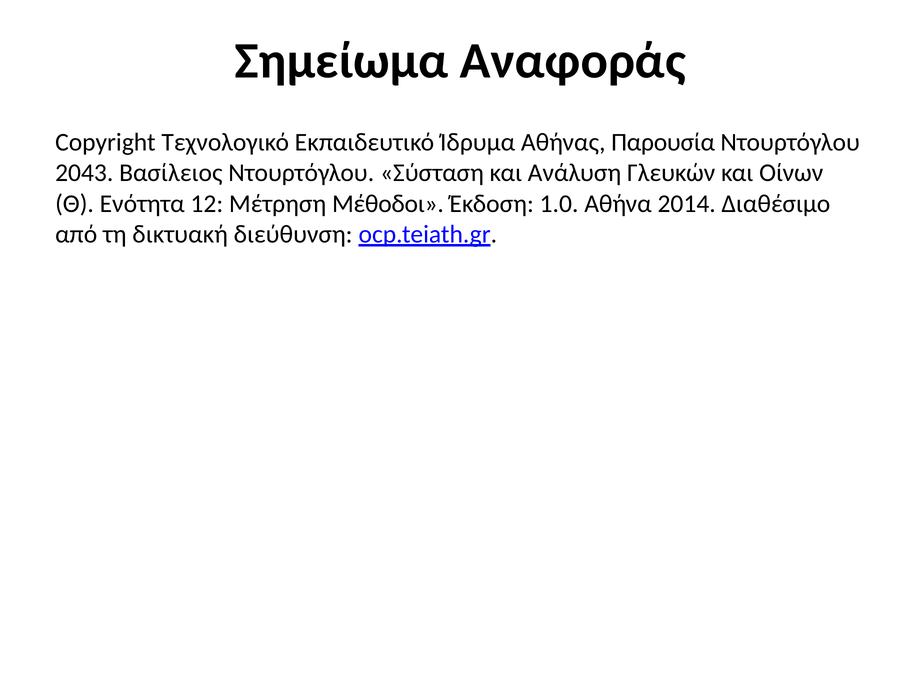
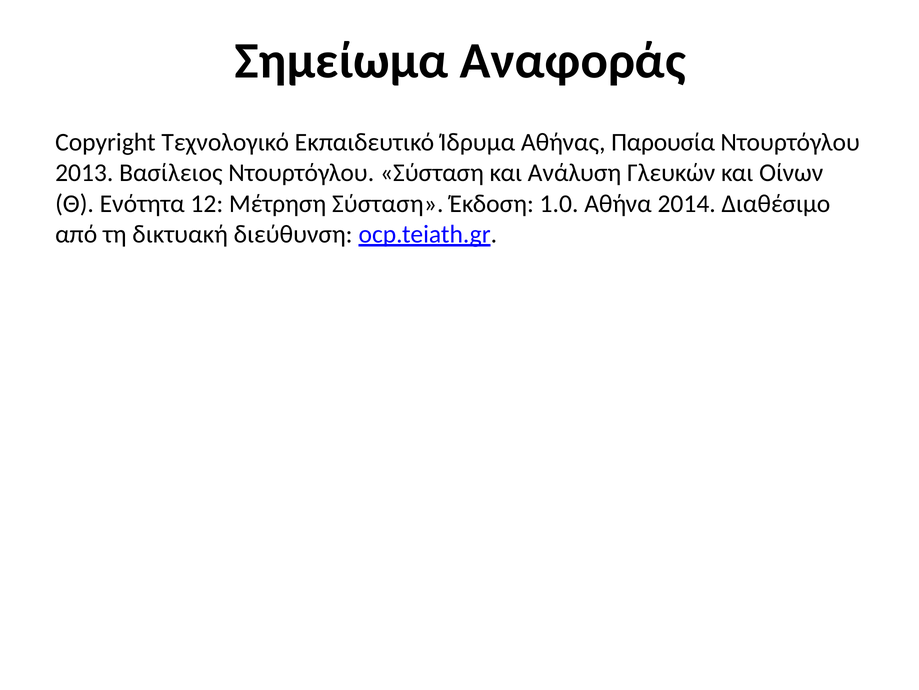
2043: 2043 -> 2013 (84, 173)
Μέτρηση Μέθοδοι: Μέθοδοι -> Σύσταση (388, 203)
